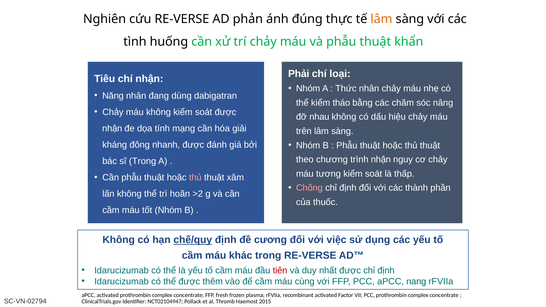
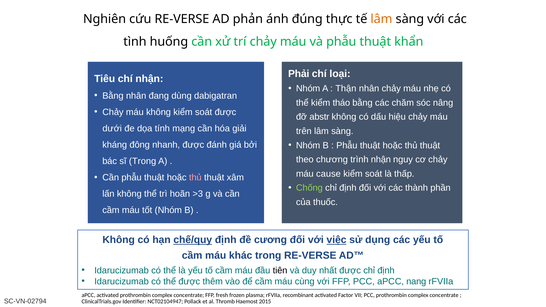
Thức: Thức -> Thận (346, 89)
Năng: Năng -> Bằng (113, 96)
nhau: nhau -> abstr (319, 117)
nhận: nhận -> dưới (112, 129)
tương: tương -> cause (328, 174)
Chống colour: pink -> light green (309, 188)
>2: >2 -> >3 (198, 194)
việc underline: none -> present (337, 240)
tiên colour: red -> black (280, 271)
